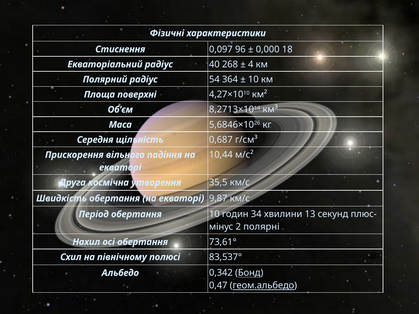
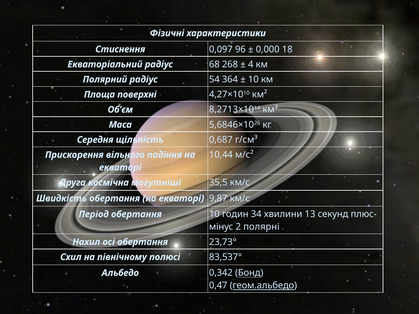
40: 40 -> 68 (214, 64)
утворення: утворення -> могутніші (156, 183)
73,61°: 73,61° -> 23,73° (223, 242)
